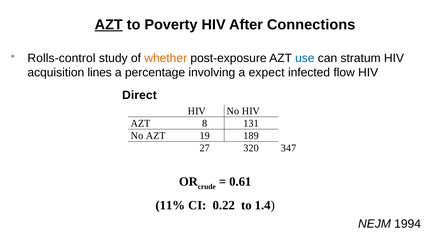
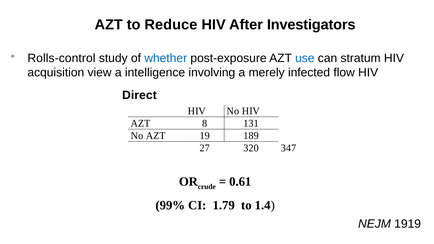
AZT underline: present -> none (109, 25)
Poverty: Poverty -> Reduce (171, 25)
Connections: Connections -> Investigators (311, 25)
whether colour: orange -> blue (166, 58)
lines: lines -> view (100, 73)
percentage: percentage -> intelligence (155, 73)
expect: expect -> merely (267, 73)
11%: 11% -> 99% (170, 205)
0.22: 0.22 -> 1.79 (224, 205)
1994: 1994 -> 1919 (408, 224)
